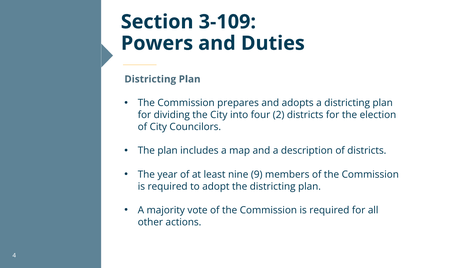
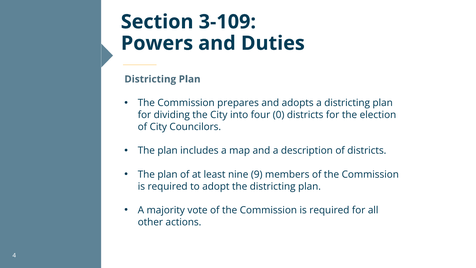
2: 2 -> 0 (279, 115)
year: year -> plan (167, 174)
